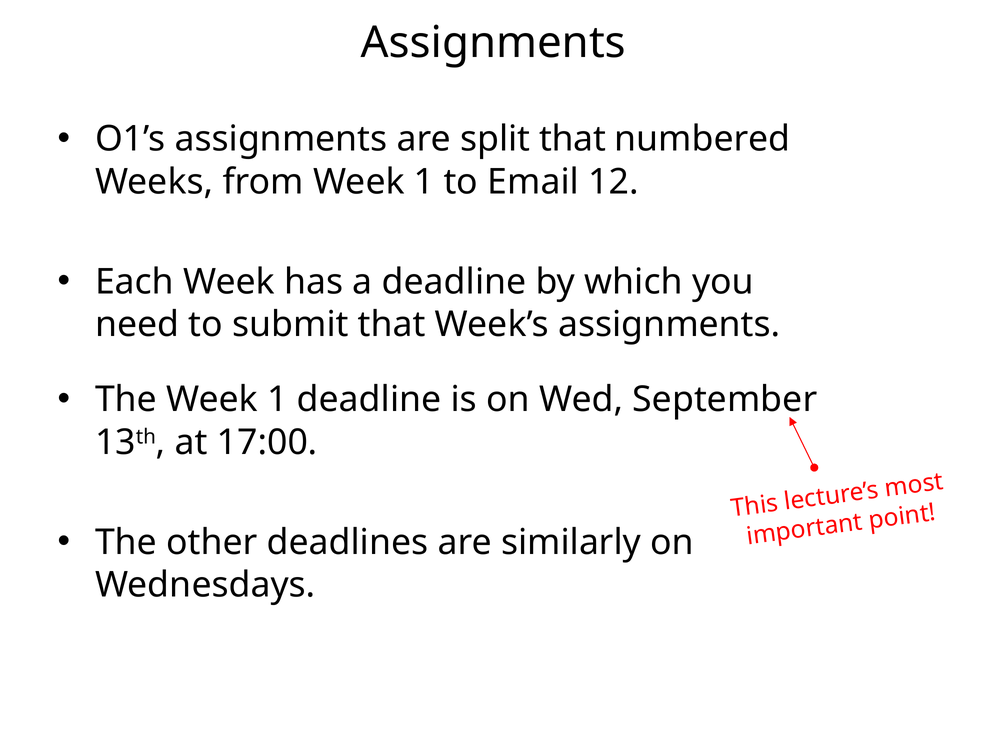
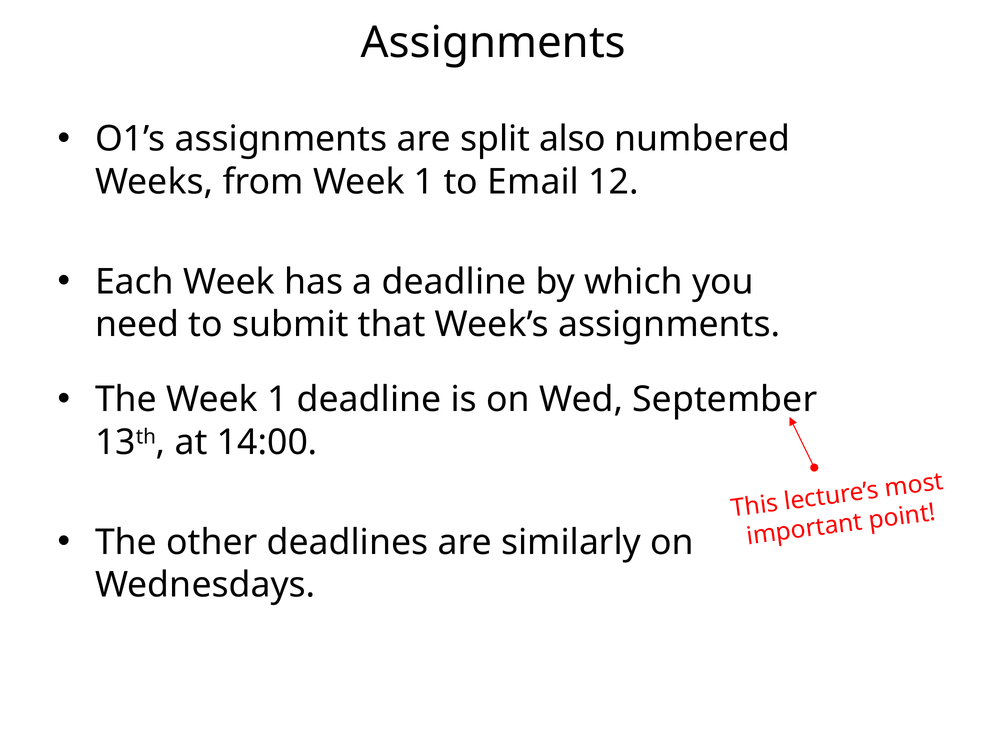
split that: that -> also (573, 139)
17:00: 17:00 -> 14:00 (267, 442)
